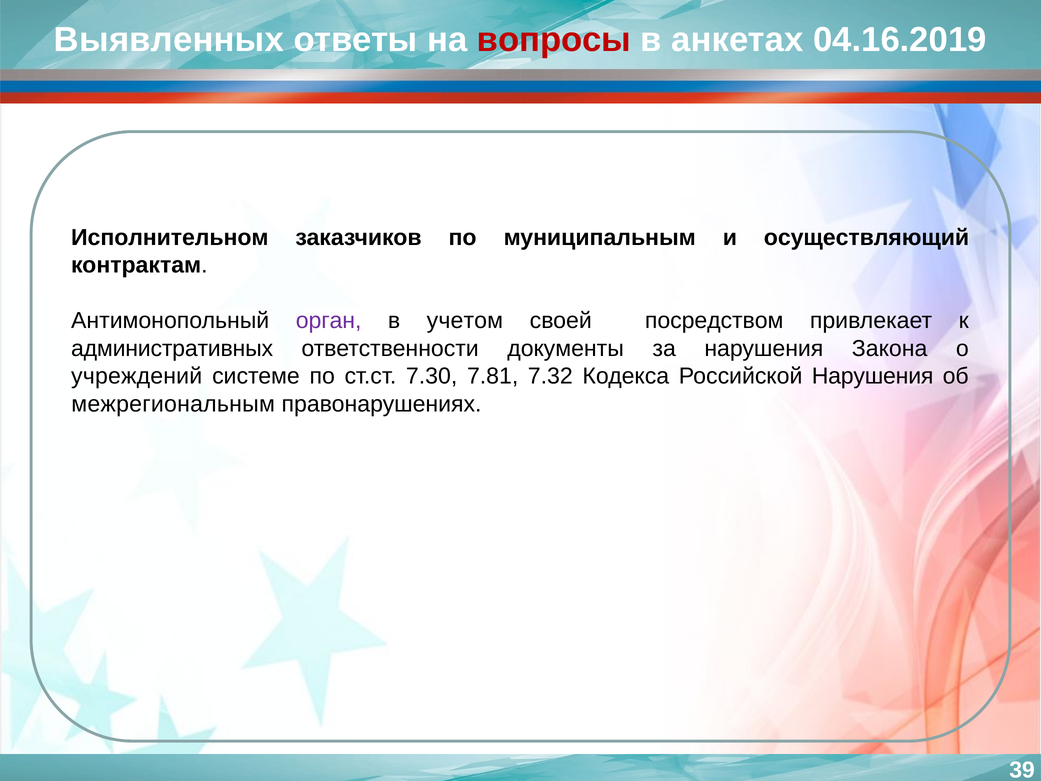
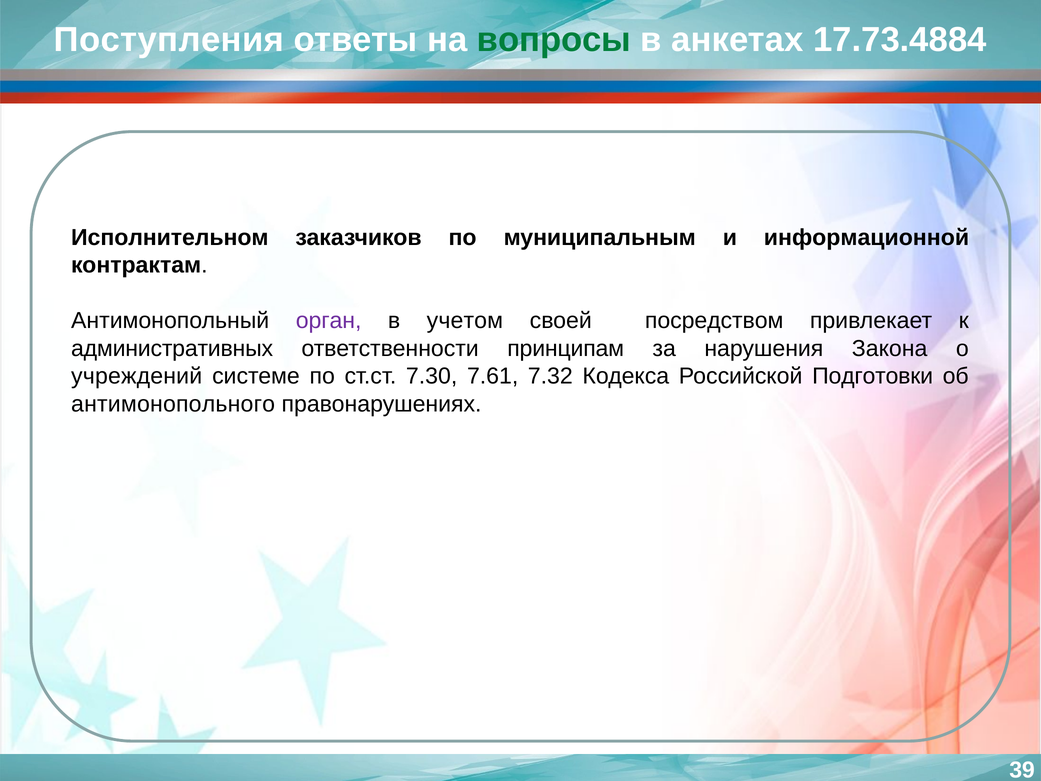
Выявленных: Выявленных -> Поступления (169, 40)
вопросы colour: red -> green (554, 40)
04.16.2019: 04.16.2019 -> 17.73.4884 (900, 40)
осуществляющий: осуществляющий -> информационной (866, 237)
документы: документы -> принципам (566, 348)
7.81: 7.81 -> 7.61 (493, 376)
Российской Нарушения: Нарушения -> Подготовки (873, 376)
межрегиональным: межрегиональным -> антимонопольного (173, 404)
